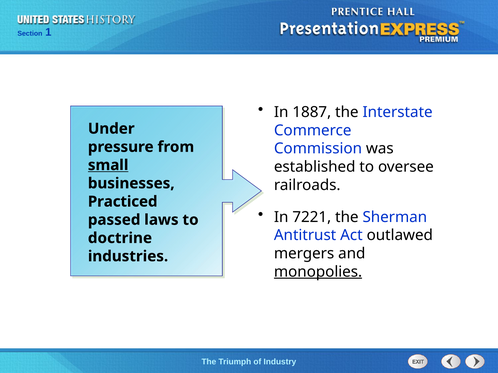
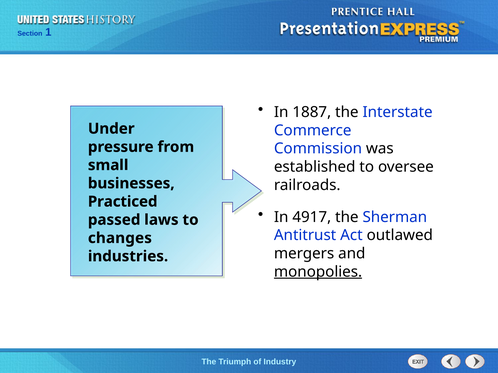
small underline: present -> none (108, 165)
7221: 7221 -> 4917 (312, 217)
doctrine: doctrine -> changes (120, 238)
